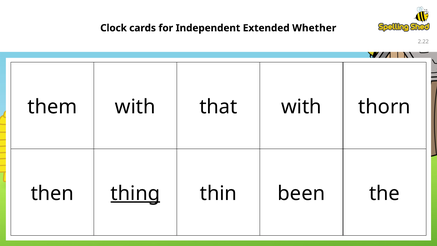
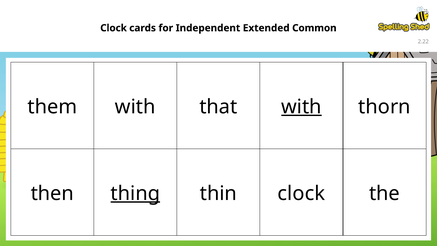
Whether: Whether -> Common (314, 28)
with underline: none -> present (301, 107)
thin been: been -> clock (301, 193)
